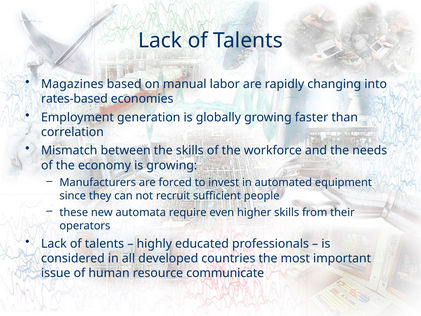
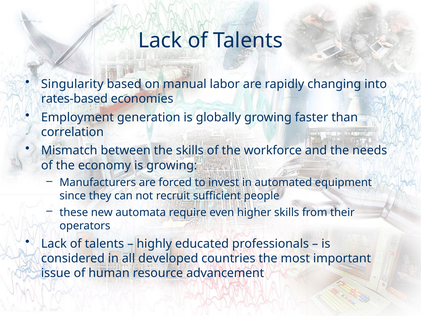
Magazines: Magazines -> Singularity (72, 84)
communicate: communicate -> advancement (225, 273)
